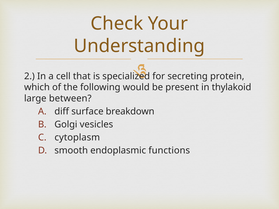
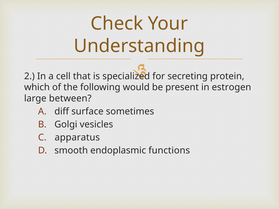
thylakoid: thylakoid -> estrogen (231, 87)
breakdown: breakdown -> sometimes (130, 112)
cytoplasm: cytoplasm -> apparatus (77, 138)
